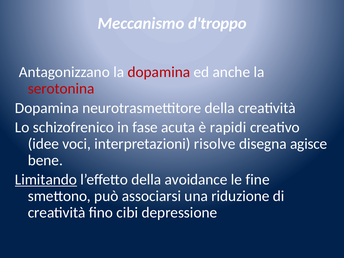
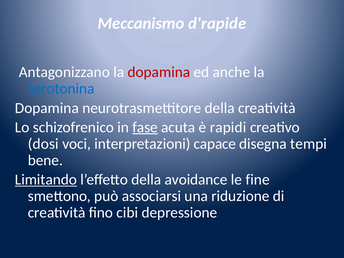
d'troppo: d'troppo -> d'rapide (217, 23)
serotonina colour: red -> blue (61, 89)
fase underline: none -> present (145, 127)
idee: idee -> dosi (43, 144)
risolve: risolve -> capace (215, 144)
agisce: agisce -> tempi (309, 144)
